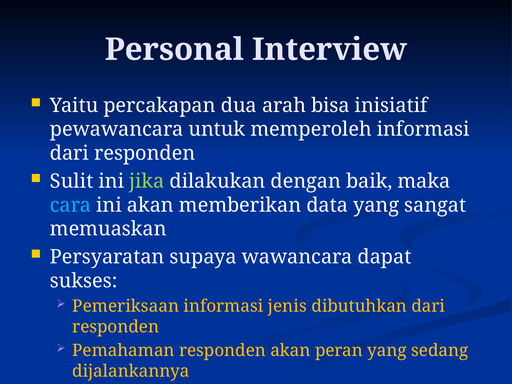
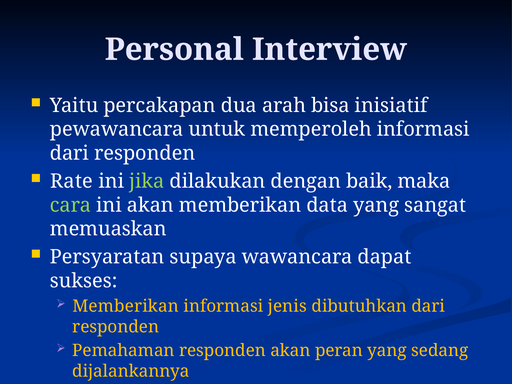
Sulit: Sulit -> Rate (72, 181)
cara colour: light blue -> light green (71, 205)
Pemeriksaan: Pemeriksaan -> Memberikan (126, 306)
